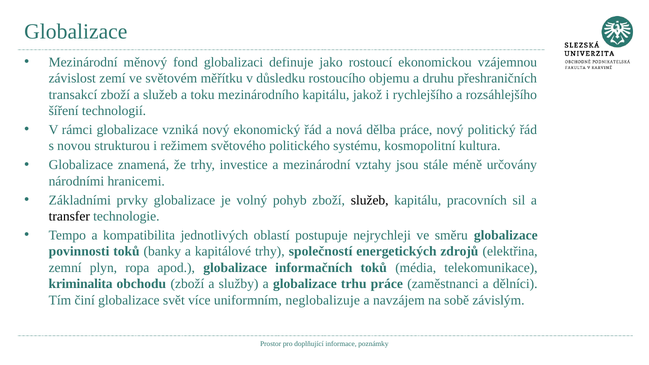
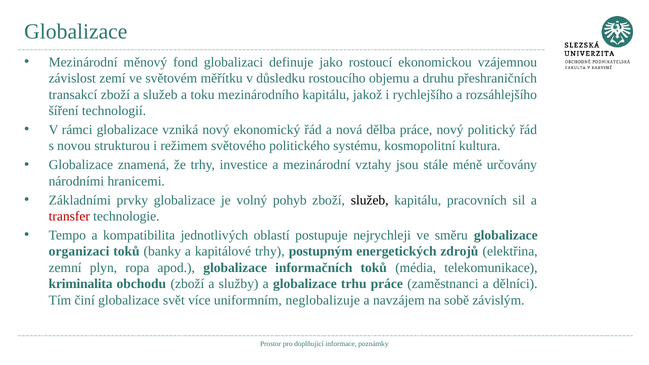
transfer colour: black -> red (69, 216)
povinnosti: povinnosti -> organizaci (79, 252)
společností: společností -> postupným (321, 252)
